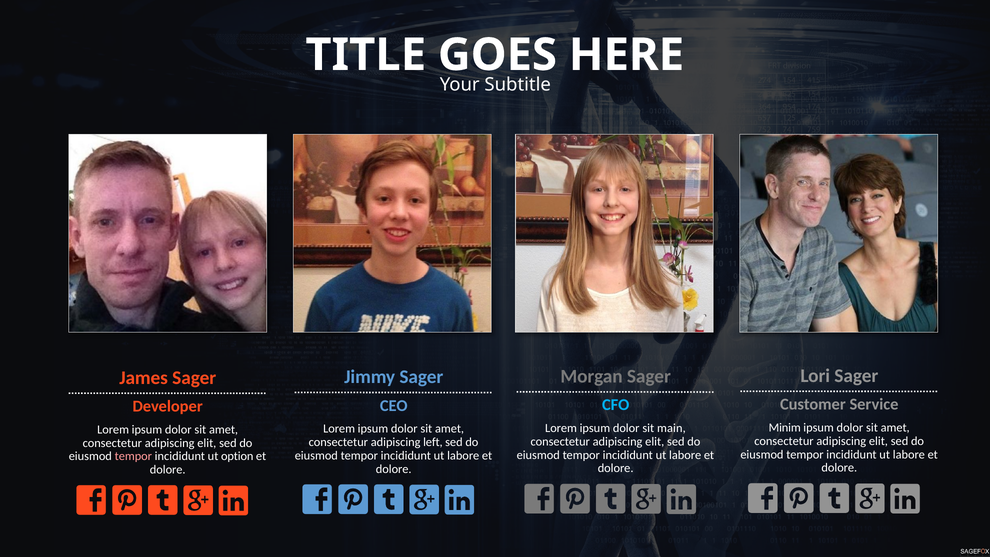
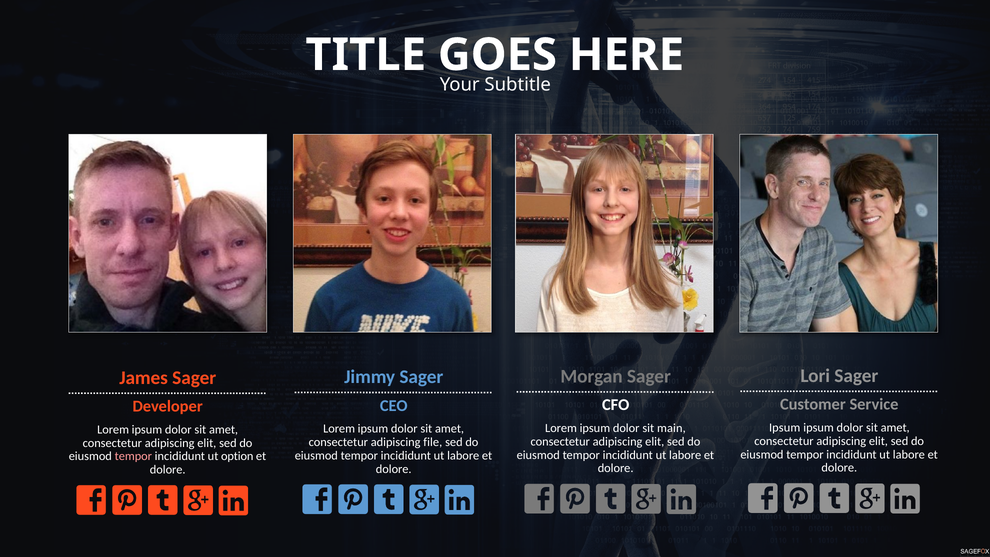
CFO colour: light blue -> white (616, 405)
Minim: Minim -> Ipsum (785, 428)
left: left -> file (433, 442)
